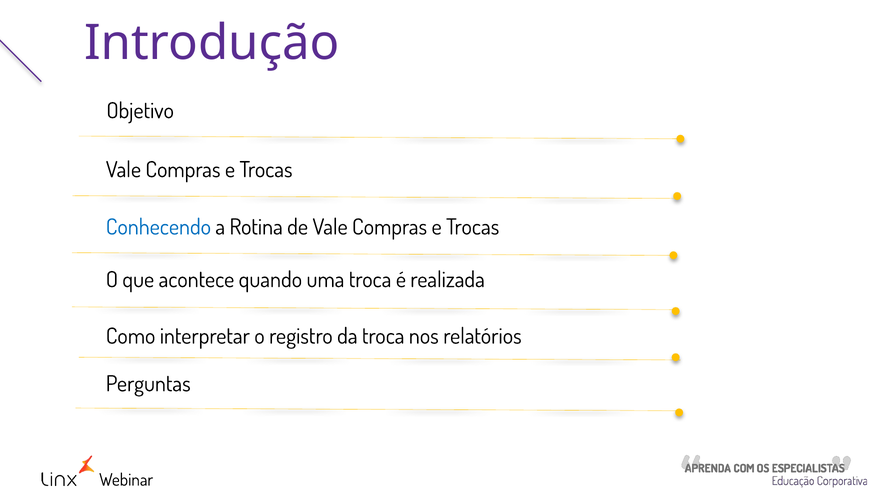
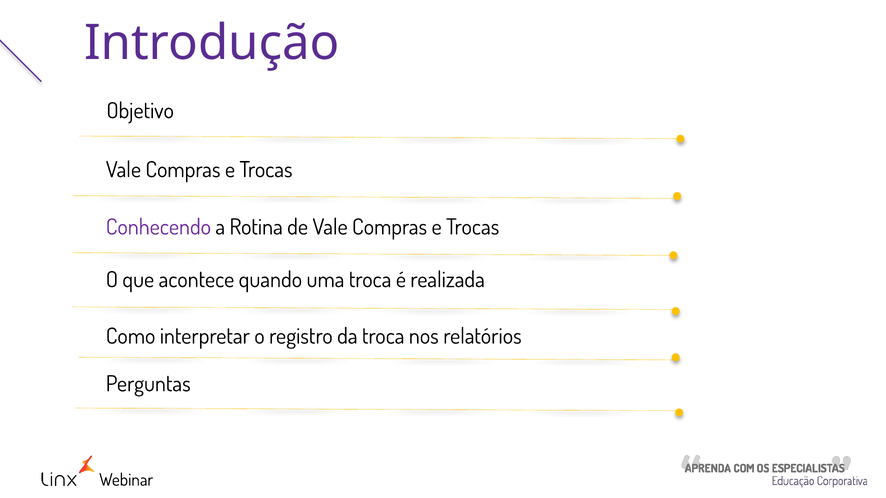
Conhecendo colour: blue -> purple (158, 227)
